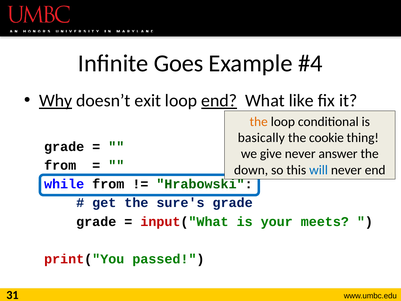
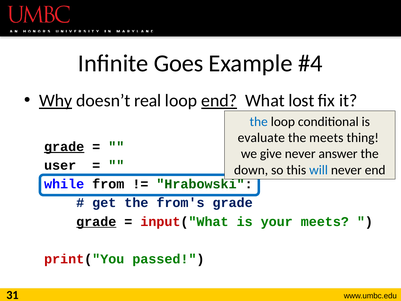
exit: exit -> real (148, 101)
like: like -> lost (301, 101)
the colour: orange -> blue (259, 122)
basically: basically -> evaluate (261, 138)
the cookie: cookie -> meets (326, 138)
grade underline: none -> present (64, 147)
from: from -> user (60, 165)
sure's: sure's -> from's (180, 203)
grade underline: none -> present (96, 221)
